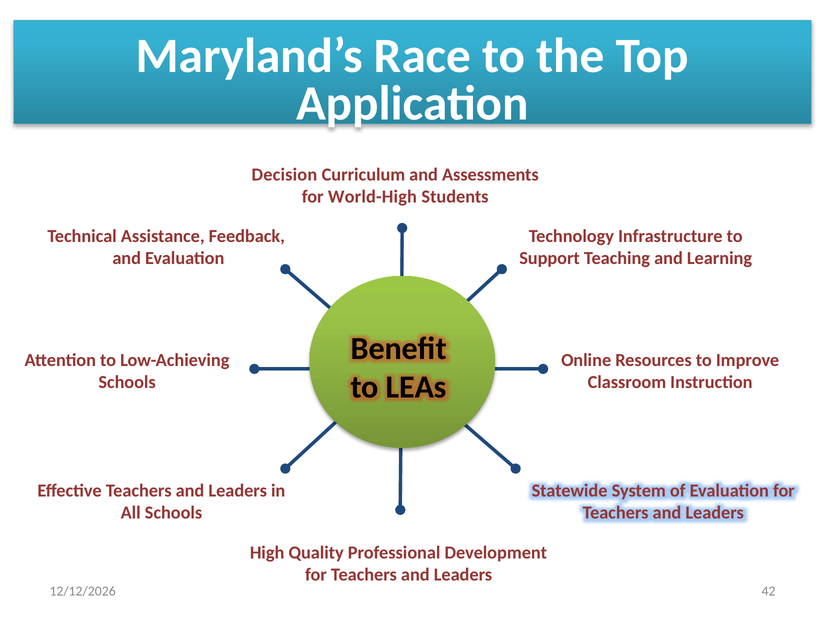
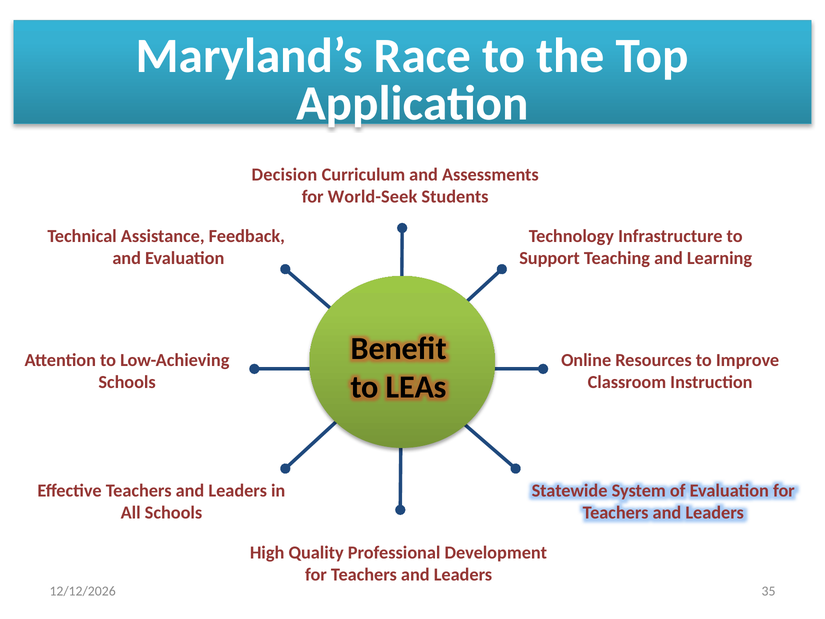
World-High: World-High -> World-Seek (372, 196)
42: 42 -> 35 (769, 591)
